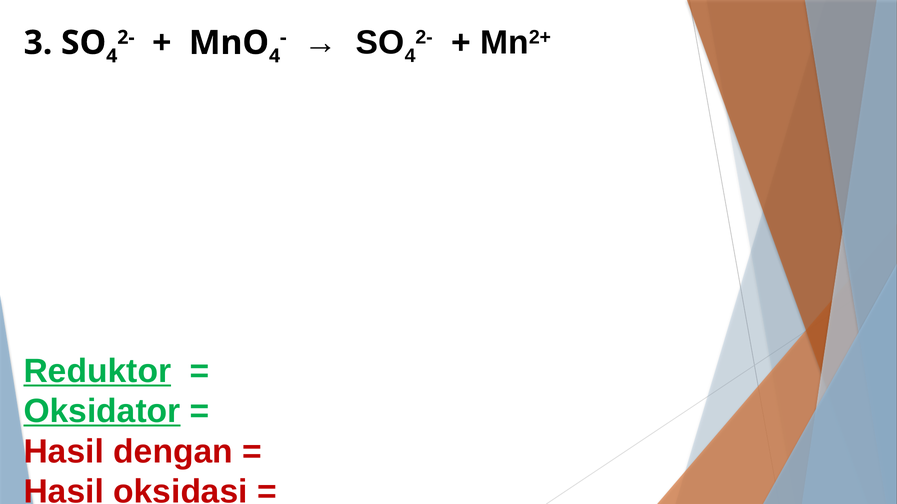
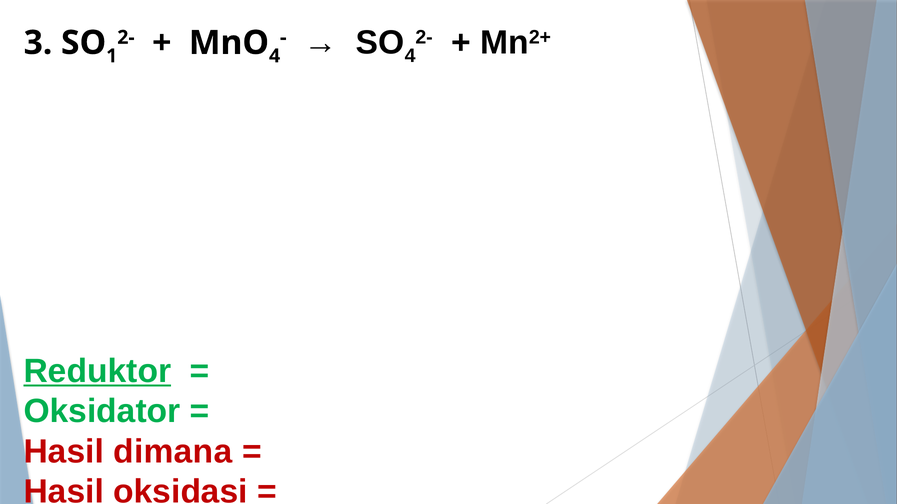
4: 4 -> 1 (112, 56)
Oksidator underline: present -> none (102, 412)
dengan: dengan -> dimana (173, 452)
